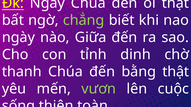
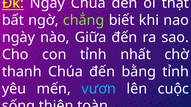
dinh: dinh -> nhất (136, 55)
bằng thật: thật -> tỉnh (176, 72)
vươn colour: light green -> light blue (99, 89)
